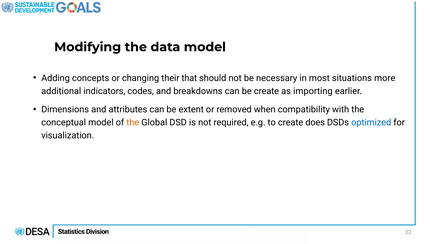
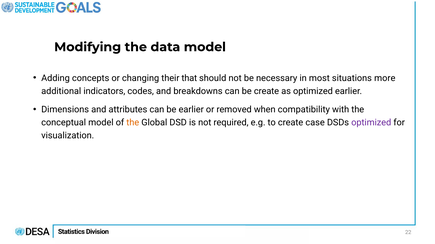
as importing: importing -> optimized (313, 91)
be extent: extent -> earlier (191, 110)
does: does -> case (315, 123)
optimized colour: blue -> purple (371, 123)
